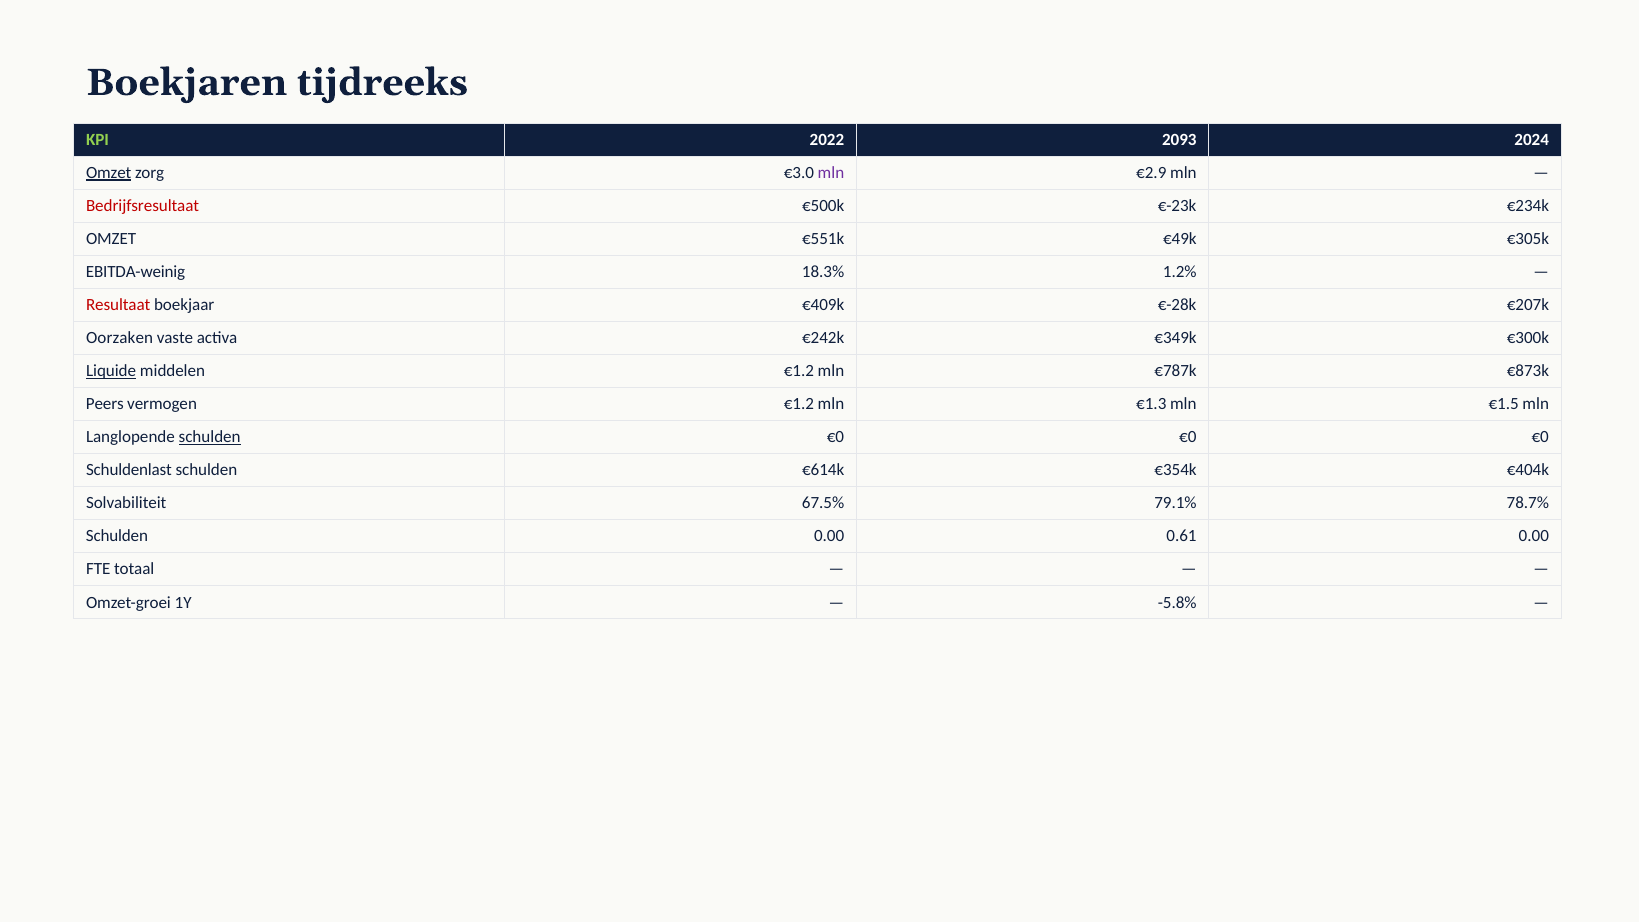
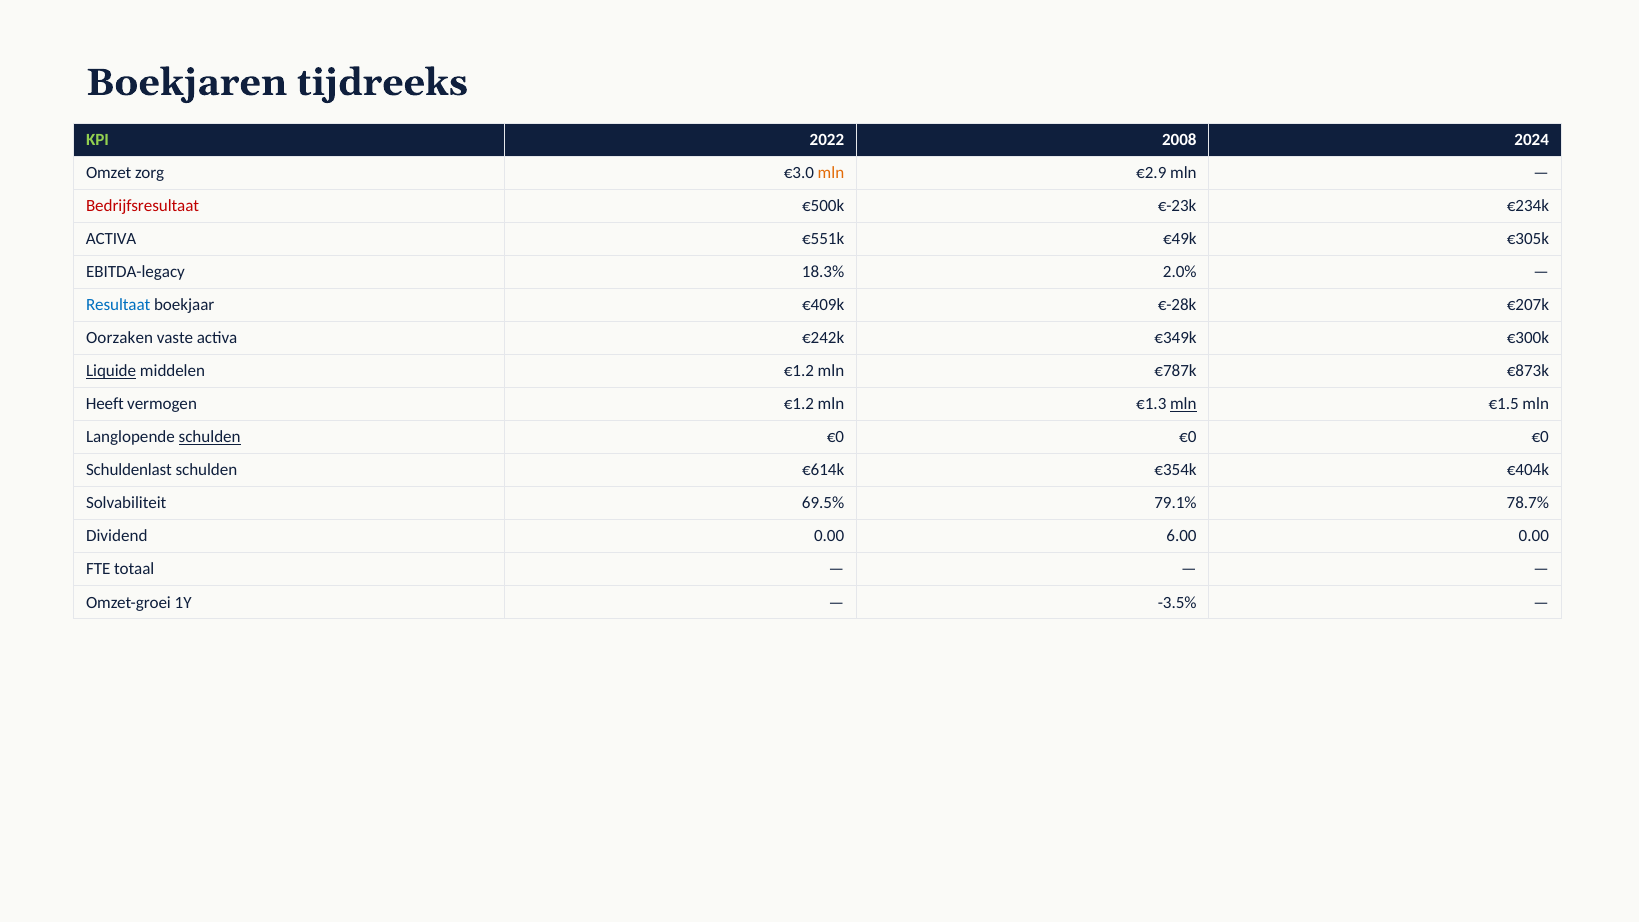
2093: 2093 -> 2008 (1179, 140)
Omzet underline: present -> none (109, 173)
mln colour: purple -> orange (831, 173)
OMZET: OMZET -> ACTIVA (111, 239)
EBITDA-weinig: EBITDA-weinig -> EBITDA-legacy (135, 272)
1.2%: 1.2% -> 2.0% (1180, 272)
Resultaat colour: red -> blue (118, 305)
Peers: Peers -> Heeft (105, 404)
mln underline: none -> present (1183, 404)
67.5%: 67.5% -> 69.5% (823, 503)
Schulden: Schulden -> Dividend (117, 536)
0.61: 0.61 -> 6.00 (1181, 536)
-5.8%: -5.8% -> -3.5% (1177, 602)
